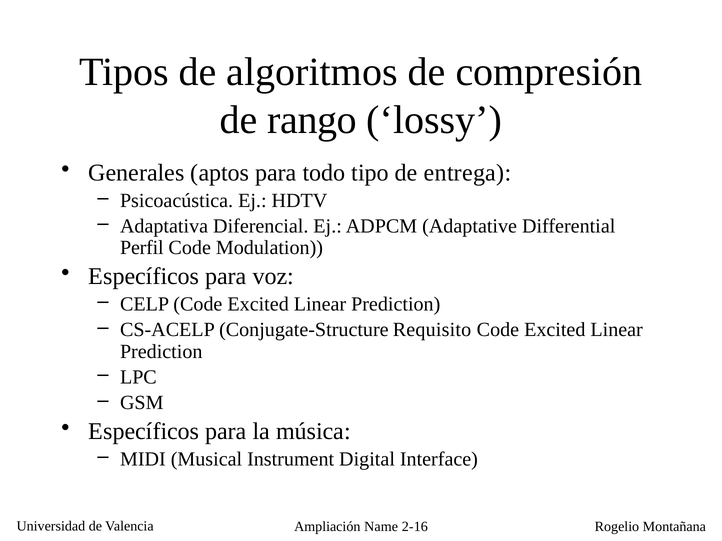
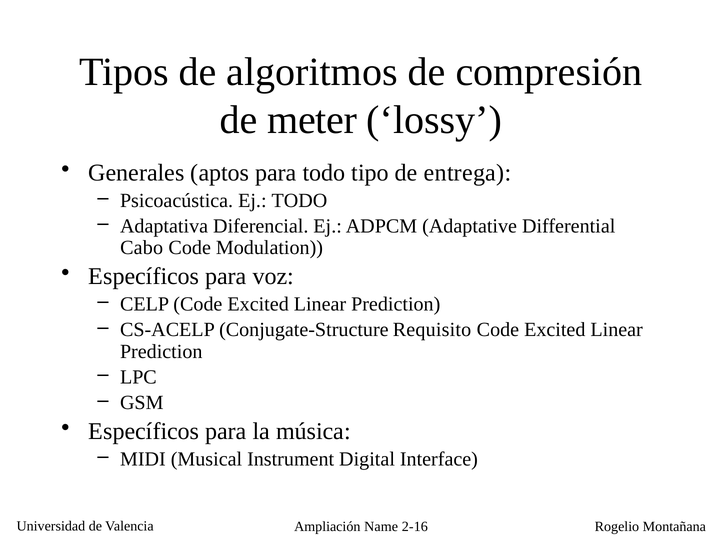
rango: rango -> meter (312, 120)
Ej HDTV: HDTV -> TODO (299, 201)
Perfil: Perfil -> Cabo (142, 248)
